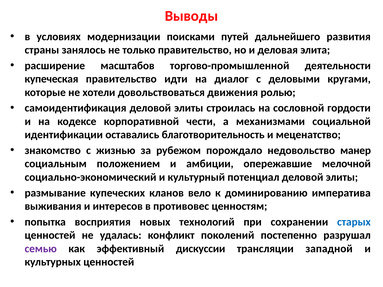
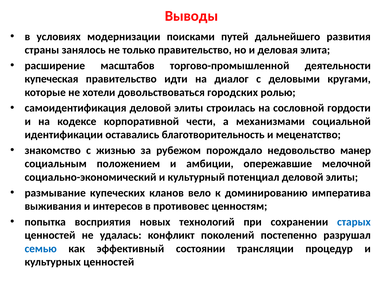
движения: движения -> городских (233, 92)
семью colour: purple -> blue (41, 249)
дискуссии: дискуссии -> состоянии (201, 249)
западной: западной -> процедур (329, 249)
